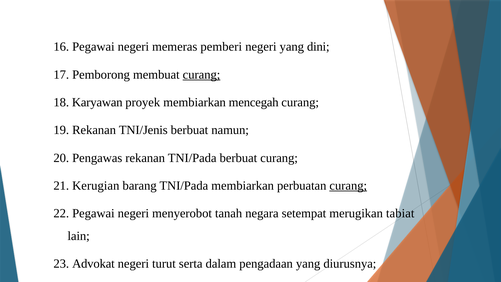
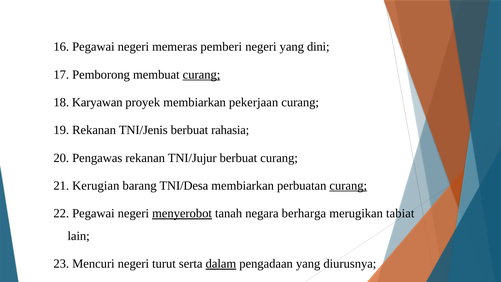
mencegah: mencegah -> pekerjaan (254, 102)
namun: namun -> rahasia (230, 130)
rekanan TNI/Pada: TNI/Pada -> TNI/Jujur (192, 158)
barang TNI/Pada: TNI/Pada -> TNI/Desa (184, 186)
menyerobot underline: none -> present (182, 213)
setempat: setempat -> berharga (304, 213)
Advokat: Advokat -> Mencuri (93, 264)
dalam underline: none -> present (221, 264)
